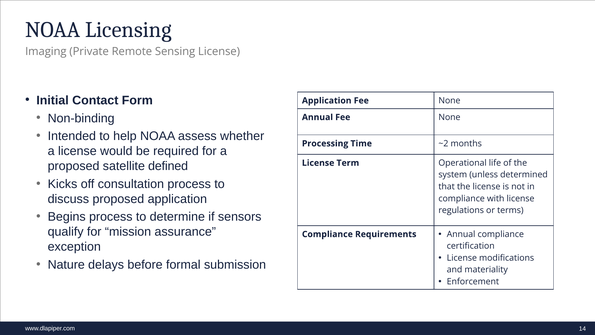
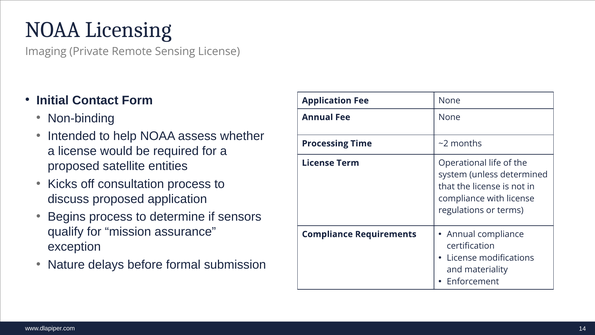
defined: defined -> entities (168, 166)
